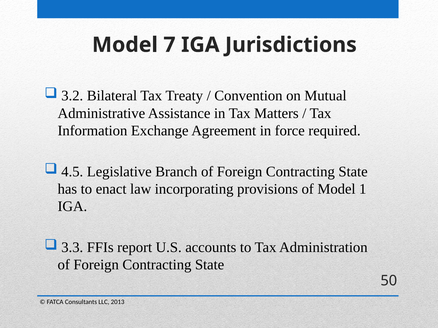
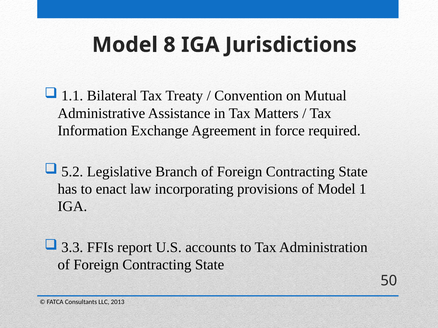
7: 7 -> 8 (169, 45)
3.2: 3.2 -> 1.1 (72, 96)
4.5: 4.5 -> 5.2 (72, 172)
